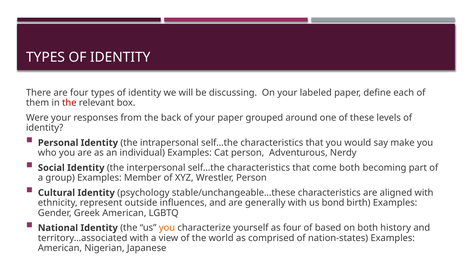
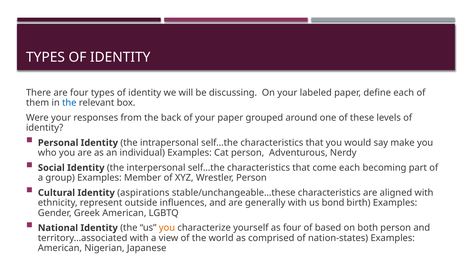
the colour: red -> blue (69, 103)
come both: both -> each (350, 167)
psychology: psychology -> aspirations (143, 192)
both history: history -> person (396, 227)
